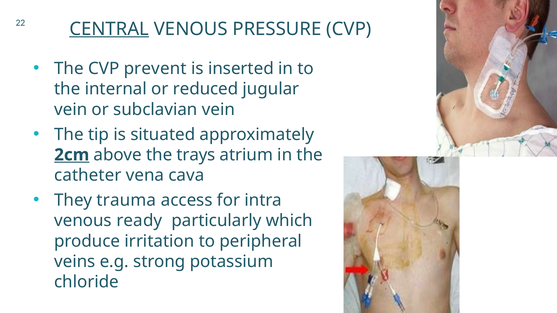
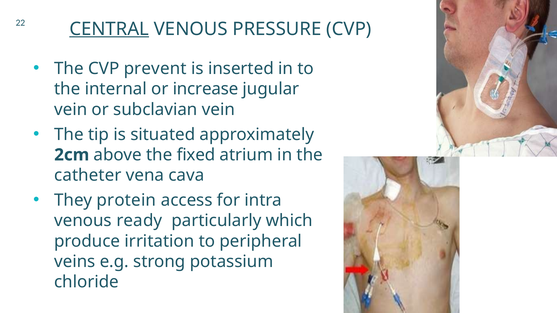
reduced: reduced -> increase (206, 89)
2cm underline: present -> none (72, 155)
trays: trays -> fixed (196, 155)
trauma: trauma -> protein (126, 200)
